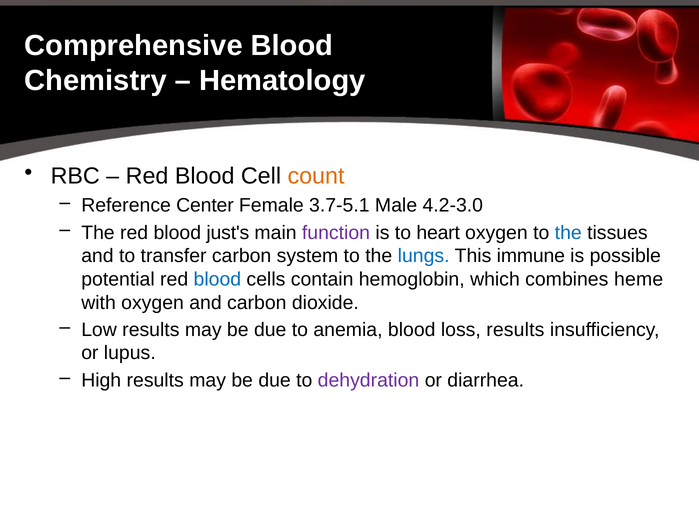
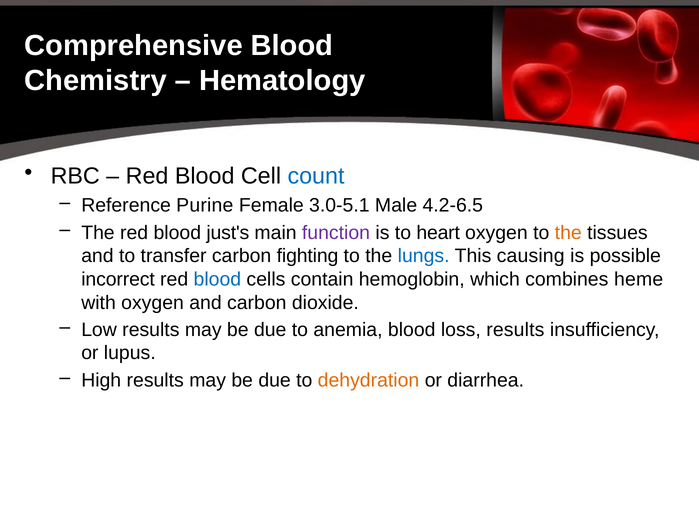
count colour: orange -> blue (316, 176)
Center: Center -> Purine (205, 206)
3.7-5.1: 3.7-5.1 -> 3.0-5.1 (339, 206)
4.2-3.0: 4.2-3.0 -> 4.2-6.5 (453, 206)
the colour: blue -> orange (568, 233)
system: system -> fighting (308, 256)
immune: immune -> causing (531, 256)
potential: potential -> incorrect (118, 279)
dehydration colour: purple -> orange (368, 380)
